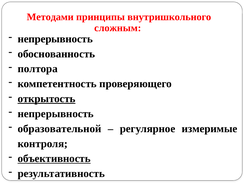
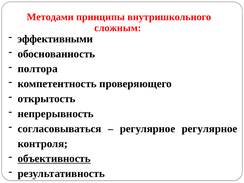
непрерывность: непрерывность -> эффективными (55, 39)
открытость underline: present -> none (47, 99)
образовательной: образовательной -> согласовываться (60, 129)
регулярное измеримые: измеримые -> регулярное (210, 129)
